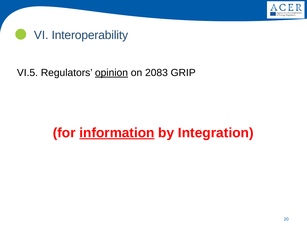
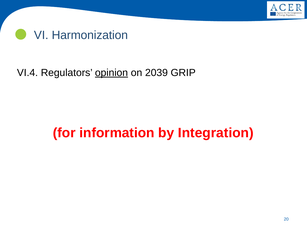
Interoperability: Interoperability -> Harmonization (90, 35)
VI.5: VI.5 -> VI.4 (27, 73)
2083: 2083 -> 2039 (156, 73)
information underline: present -> none (117, 133)
